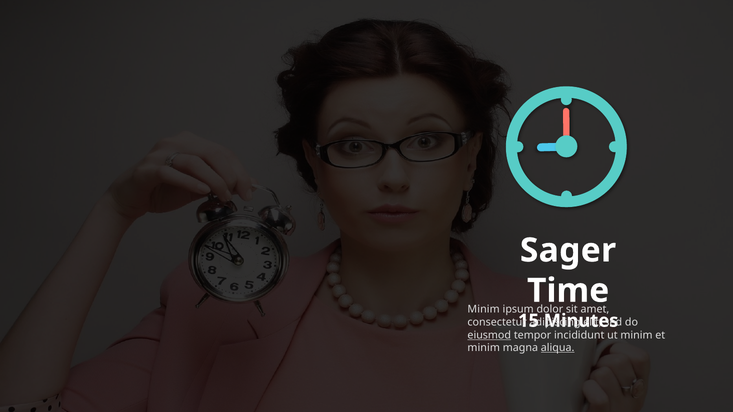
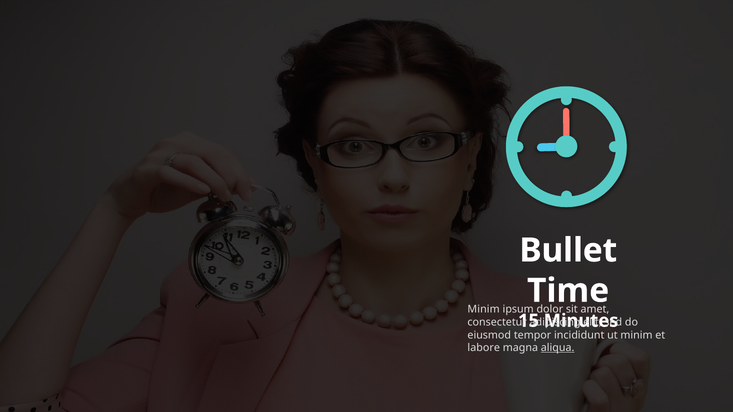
Sager: Sager -> Bullet (568, 251)
eiusmod underline: present -> none (489, 335)
minim: minim -> labore (484, 348)
